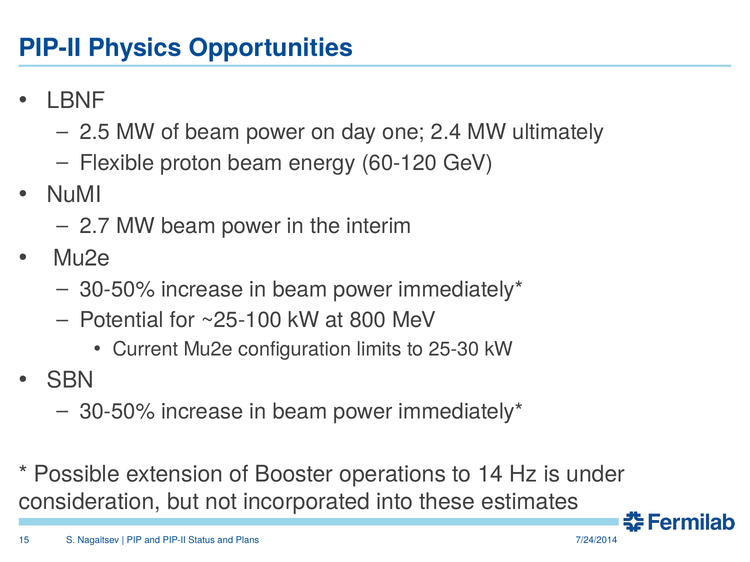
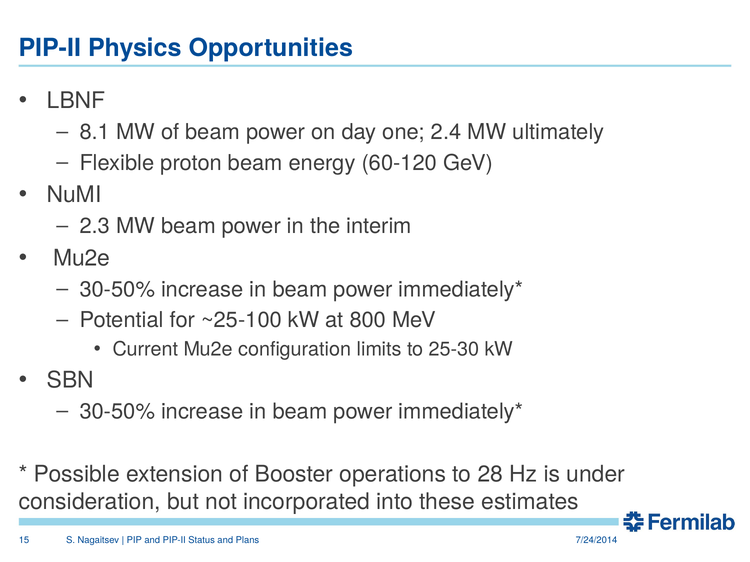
2.5: 2.5 -> 8.1 (95, 132)
2.7: 2.7 -> 2.3 (95, 226)
14: 14 -> 28 (490, 475)
